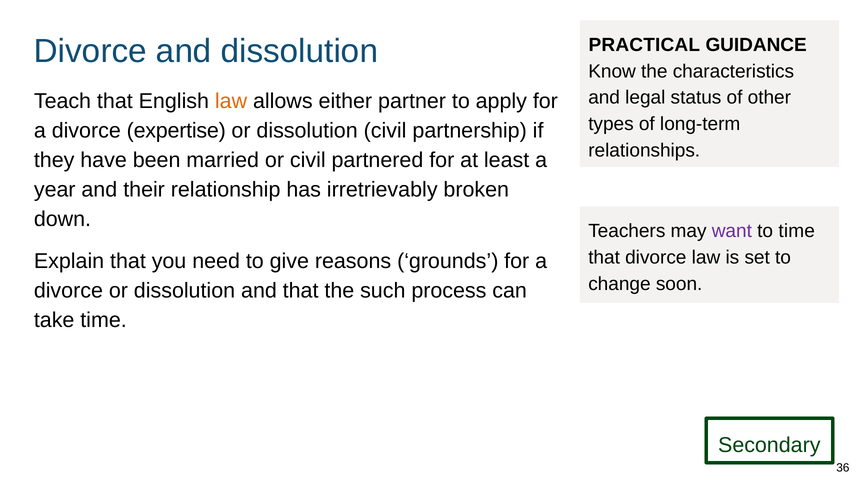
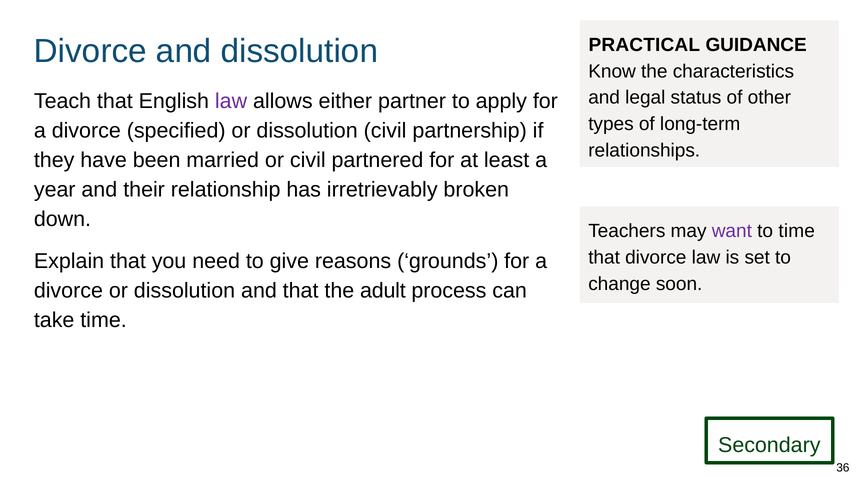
law colour: orange -> purple (231, 101)
expertise: expertise -> specified (176, 130)
such: such -> adult (383, 290)
